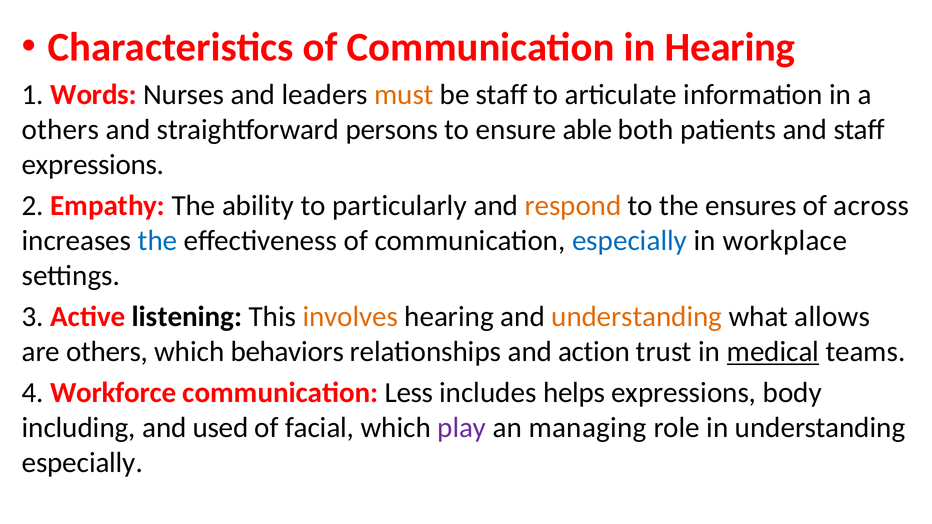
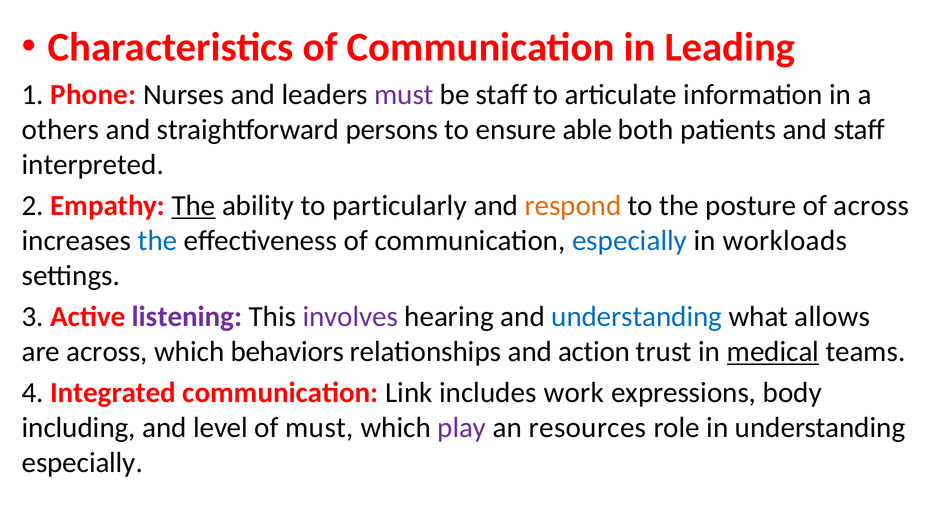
in Hearing: Hearing -> Leading (730, 47)
Words: Words -> Phone (93, 95)
must colour: orange -> purple (404, 95)
expressions: expressions -> interpreted (93, 165)
The underline: none -> present (193, 206)
ensures: ensures -> posture (751, 206)
workplace: workplace -> workloads (785, 241)
listening colour: black -> purple (187, 317)
involves colour: orange -> purple (350, 317)
understanding colour: orange -> blue (637, 317)
are others: others -> across (107, 352)
Workforce: Workforce -> Integrated (113, 393)
Less: Less -> Link (409, 393)
helps: helps -> work (574, 393)
used: used -> level (221, 428)
of facial: facial -> must (319, 428)
managing: managing -> resources (588, 428)
